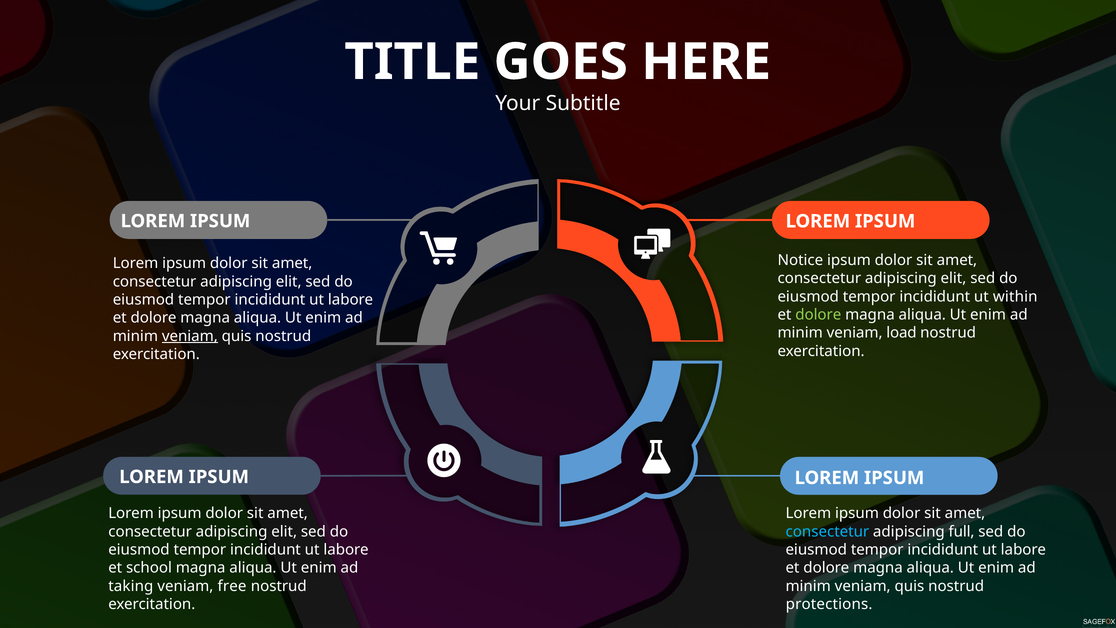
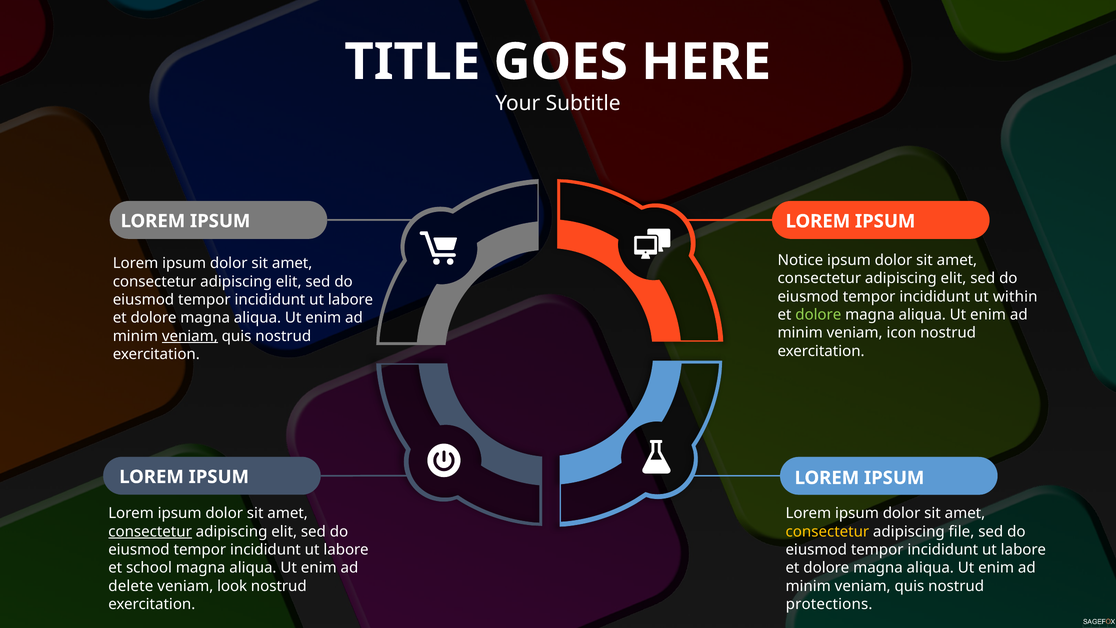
load: load -> icon (901, 333)
consectetur underline: none -> present (150, 531)
consectetur colour: light blue -> yellow (827, 531)
full: full -> file (961, 531)
taking: taking -> delete (131, 586)
free: free -> look (232, 586)
